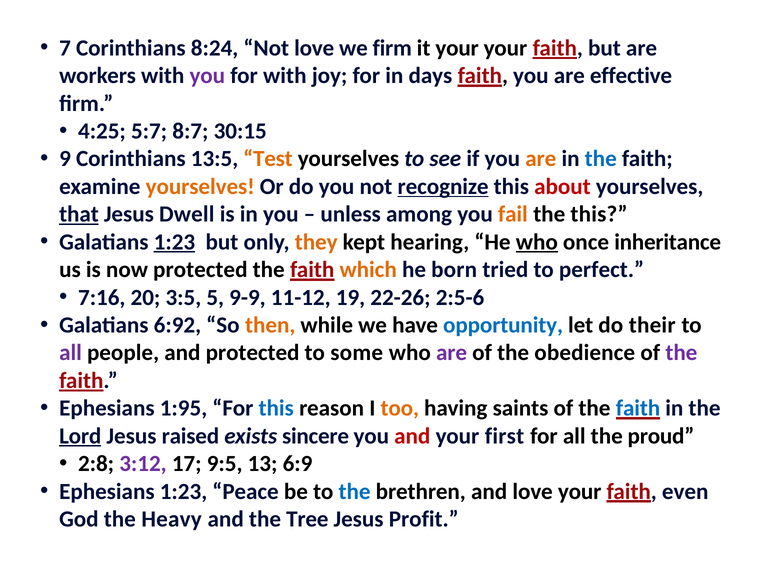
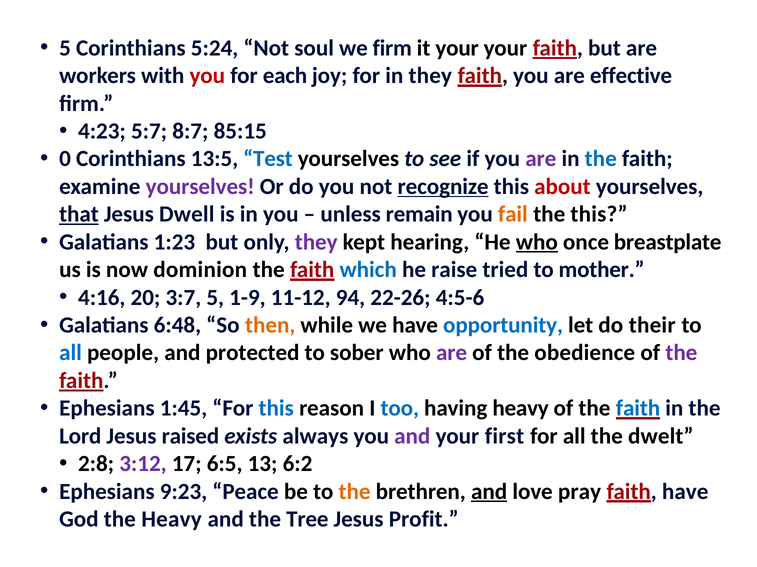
7: 7 -> 5 (65, 48)
8:24: 8:24 -> 5:24 (215, 48)
Not love: love -> soul (314, 48)
you colour: purple -> red (207, 76)
for with: with -> each (285, 76)
in days: days -> they (430, 76)
4:25: 4:25 -> 4:23 (102, 131)
30:15: 30:15 -> 85:15 (240, 131)
9: 9 -> 0 (65, 159)
Test colour: orange -> blue (268, 159)
are colour: orange -> purple (541, 159)
yourselves colour: orange -> purple (200, 187)
among: among -> remain (419, 215)
1:23 underline: present -> none (174, 242)
they colour: orange -> purple (316, 242)
inheritance: inheritance -> breastplate (668, 242)
now protected: protected -> dominion (200, 270)
which colour: orange -> blue (368, 270)
born: born -> raise (454, 270)
perfect: perfect -> mother (602, 270)
7:16: 7:16 -> 4:16 (102, 298)
3:5: 3:5 -> 3:7 (183, 298)
9-9: 9-9 -> 1-9 (247, 298)
19: 19 -> 94 (350, 298)
2:5-6: 2:5-6 -> 4:5-6 (460, 298)
6:92: 6:92 -> 6:48 (177, 326)
all colour: purple -> blue (71, 353)
some: some -> sober (357, 353)
1:95: 1:95 -> 1:45 (183, 409)
too colour: orange -> blue (400, 409)
having saints: saints -> heavy (521, 409)
Lord underline: present -> none (80, 437)
sincere: sincere -> always (315, 437)
and colour: red -> purple (412, 437)
proud: proud -> dwelt (661, 437)
9:5: 9:5 -> 6:5 (225, 464)
6:9: 6:9 -> 6:2 (298, 464)
Ephesians 1:23: 1:23 -> 9:23 (183, 492)
the colour: blue -> orange (355, 492)
and underline: none -> present (489, 492)
love your: your -> pray (580, 492)
faith even: even -> have (685, 492)
